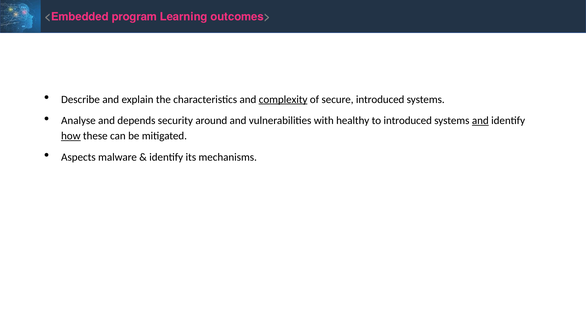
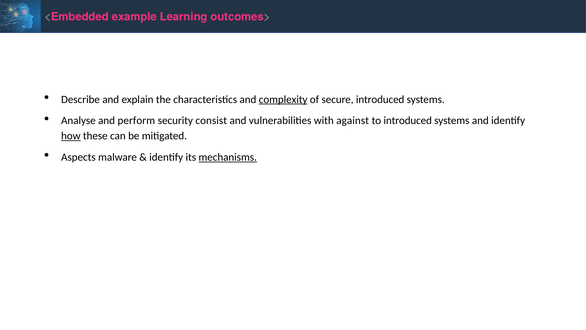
program: program -> example (134, 17)
depends: depends -> perform (136, 121)
around: around -> consist (211, 121)
healthy: healthy -> against (353, 121)
and underline: present -> none (480, 121)
mechanisms underline: none -> present (228, 157)
